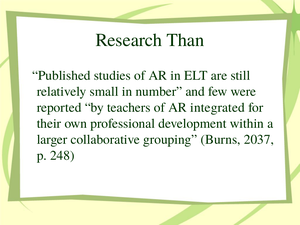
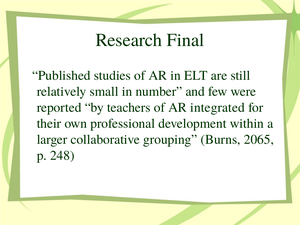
Than: Than -> Final (185, 40)
2037: 2037 -> 2065 (259, 139)
